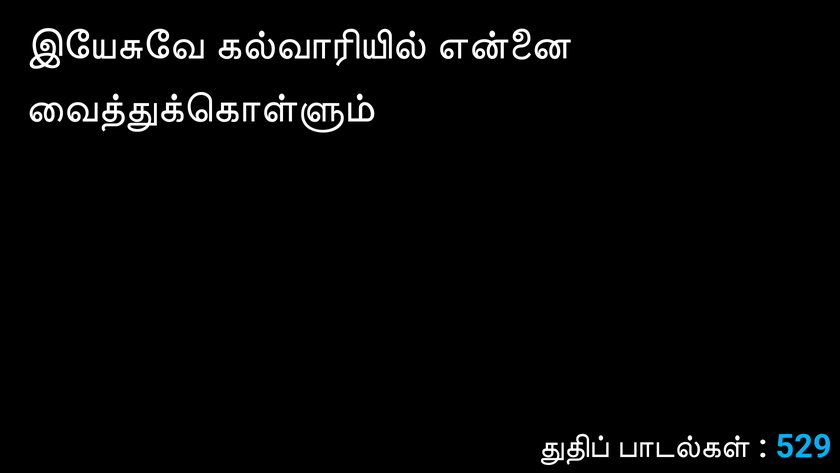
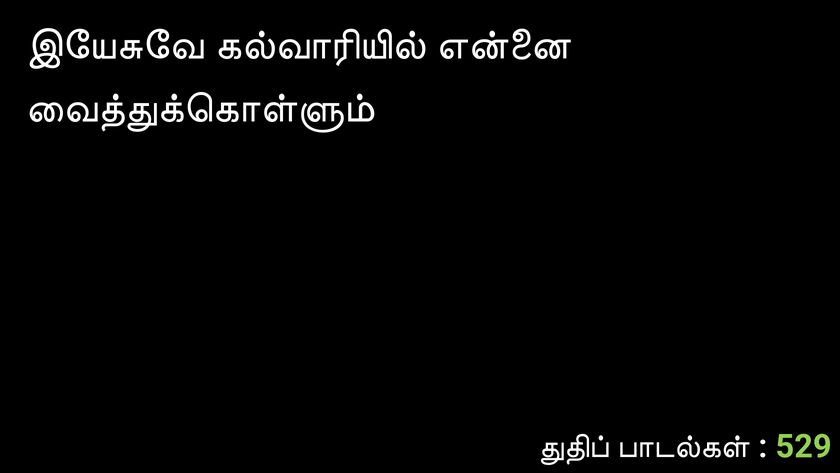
529 colour: light blue -> light green (804, 446)
